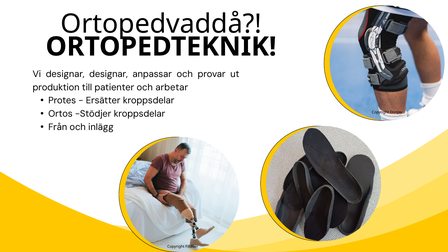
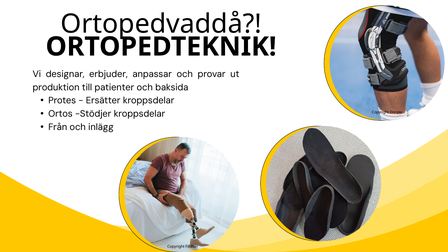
designar designar: designar -> erbjuder (109, 74)
arbetar: arbetar -> baksida (172, 87)
